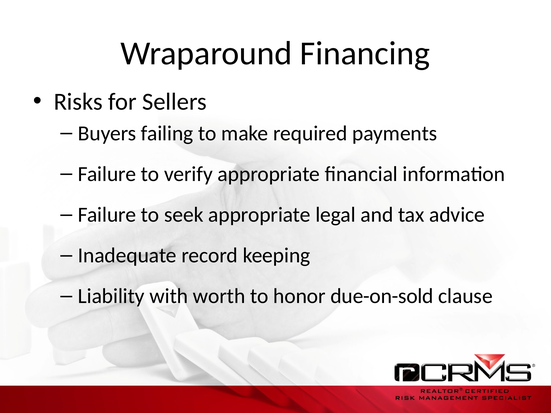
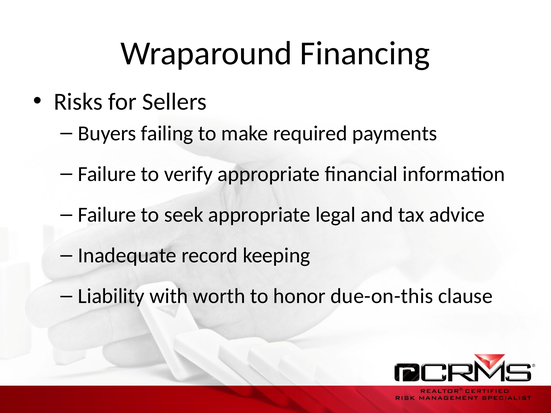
due-on-sold: due-on-sold -> due-on-this (382, 296)
